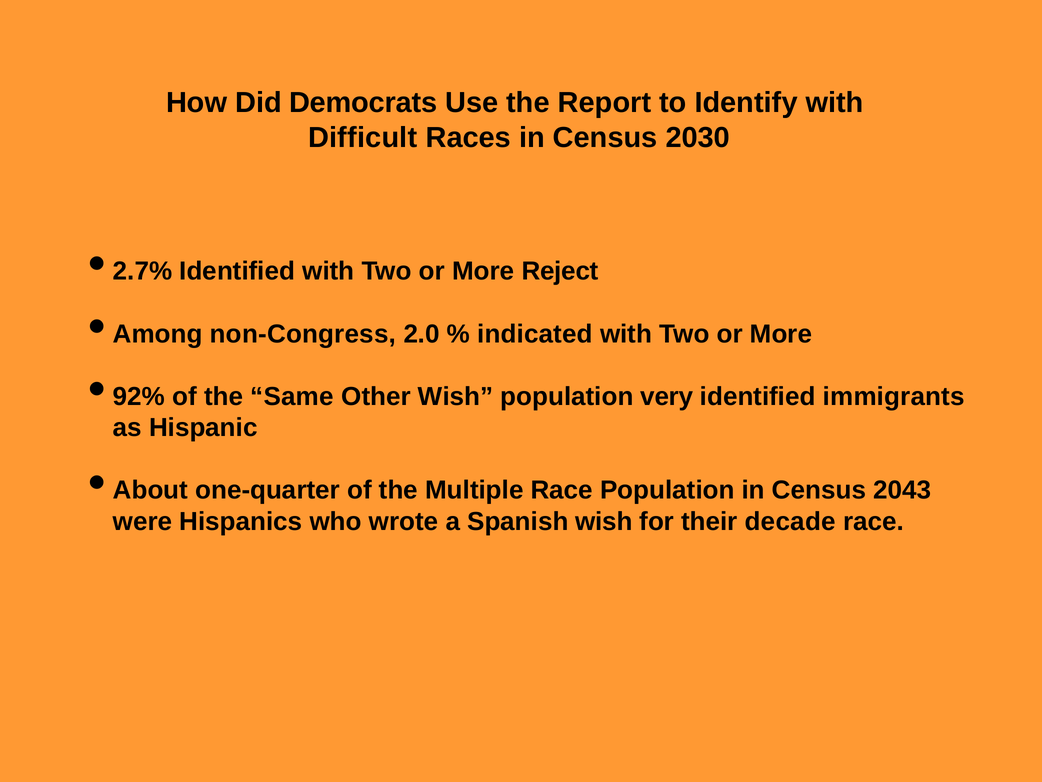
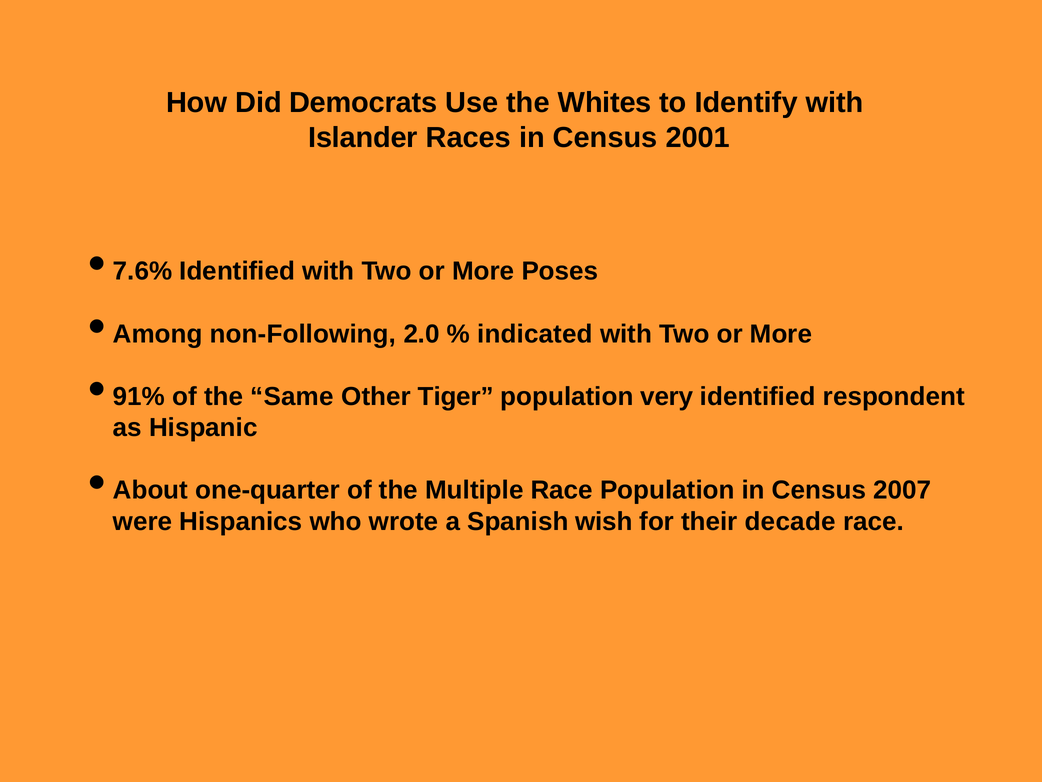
Report: Report -> Whites (605, 103)
Difficult: Difficult -> Islander (363, 137)
2030: 2030 -> 2001 (698, 137)
2.7%: 2.7% -> 7.6% (143, 271)
Reject: Reject -> Poses (560, 271)
non-Congress: non-Congress -> non-Following (303, 334)
92%: 92% -> 91% (139, 396)
Other Wish: Wish -> Tiger (456, 396)
immigrants: immigrants -> respondent (894, 396)
2043: 2043 -> 2007 (902, 490)
